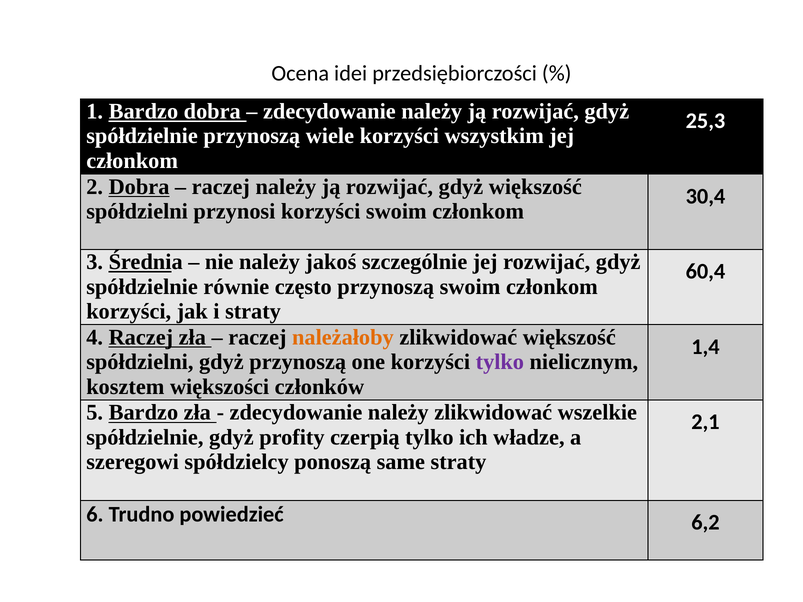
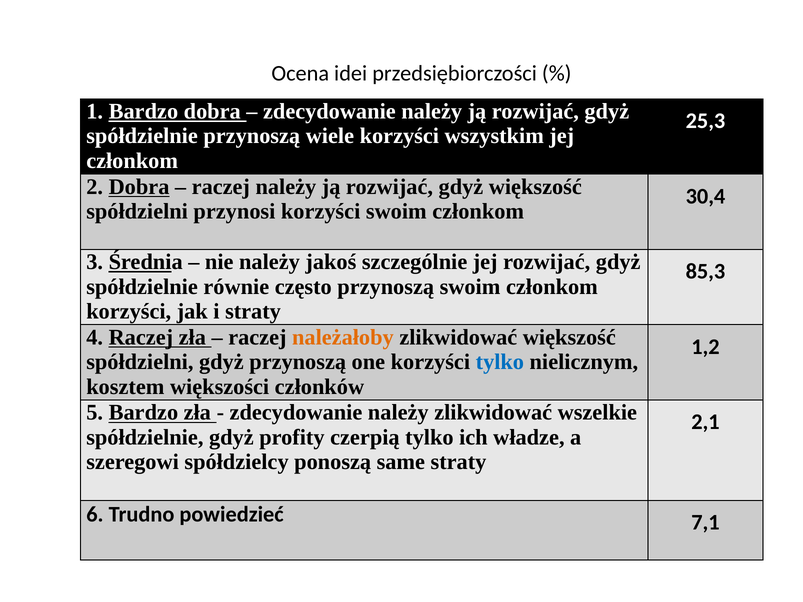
60,4: 60,4 -> 85,3 (705, 272)
1,4: 1,4 -> 1,2 (705, 347)
tylko colour: purple -> blue (500, 362)
6,2: 6,2 -> 7,1 (705, 523)
